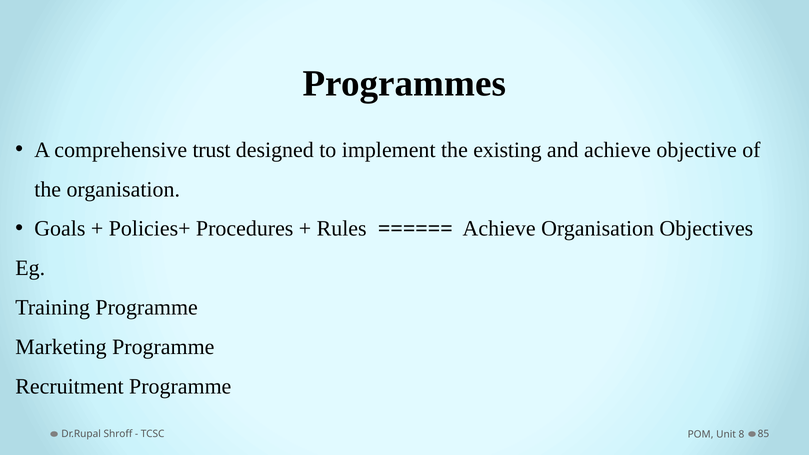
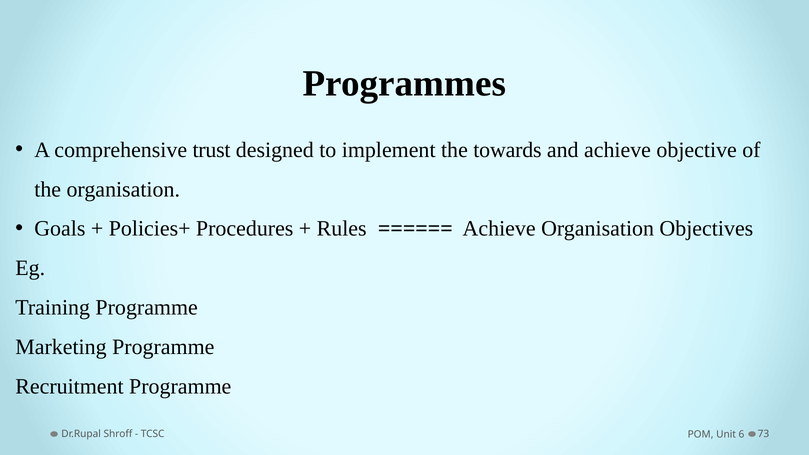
existing: existing -> towards (507, 150)
85: 85 -> 73 (763, 434)
8: 8 -> 6 (741, 435)
